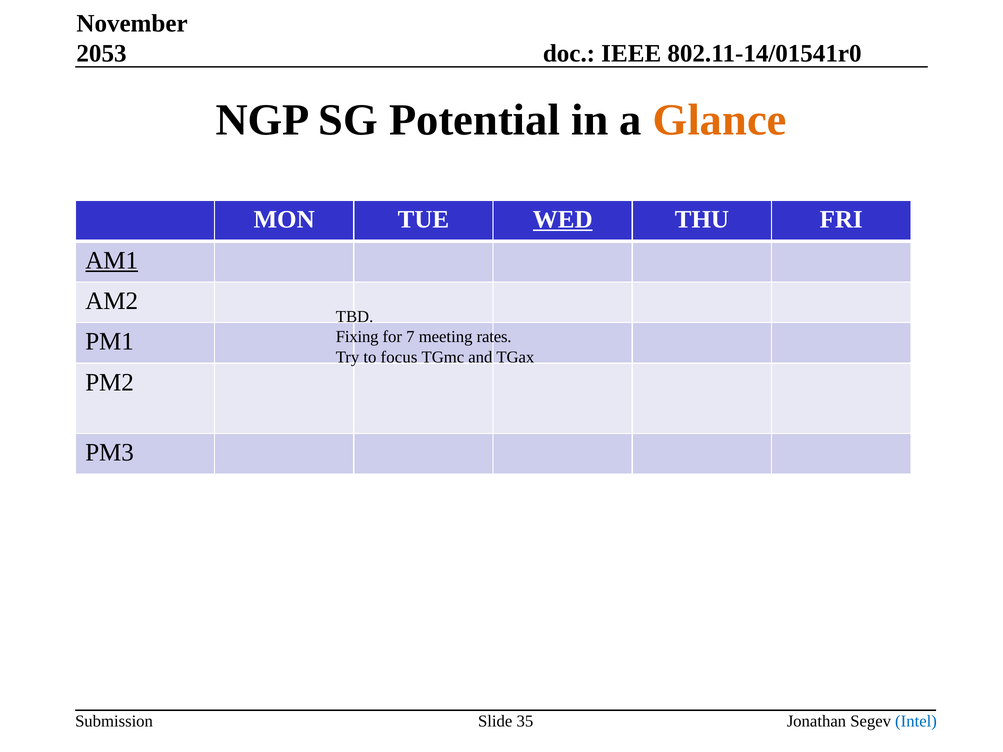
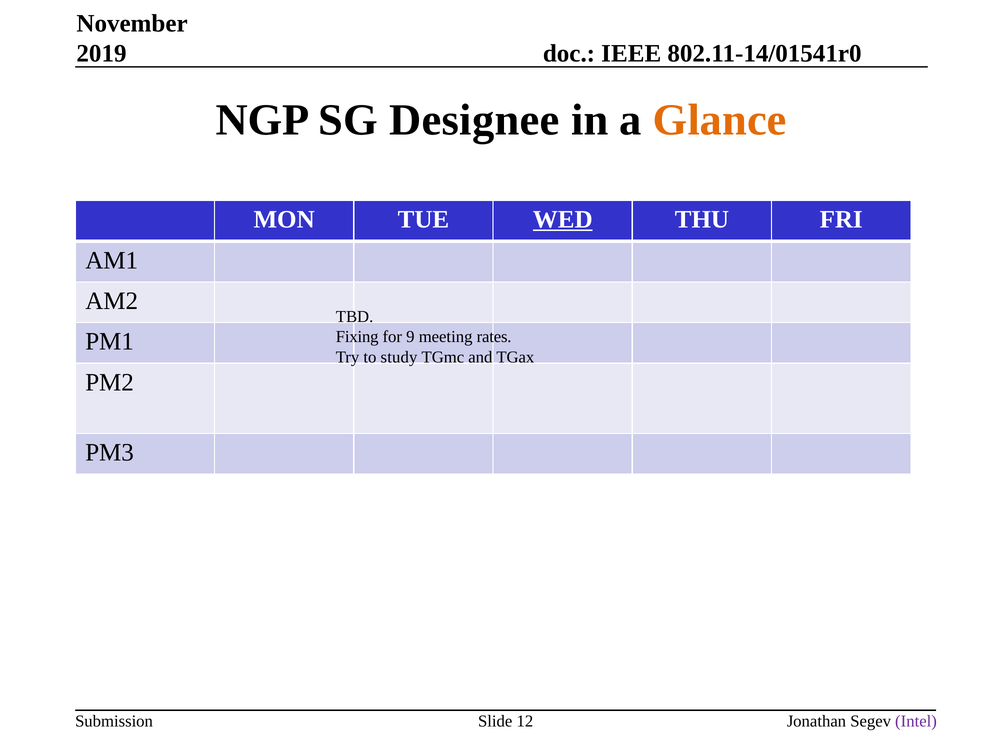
2053: 2053 -> 2019 (102, 54)
Potential: Potential -> Designee (474, 120)
AM1 underline: present -> none (112, 260)
7: 7 -> 9 (410, 337)
focus: focus -> study (399, 357)
35: 35 -> 12 (525, 721)
Intel colour: blue -> purple (916, 721)
